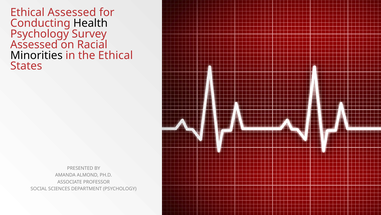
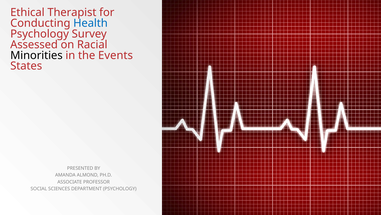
Ethical Assessed: Assessed -> Therapist (72, 12)
Health colour: black -> blue (90, 23)
the Ethical: Ethical -> Events (116, 55)
